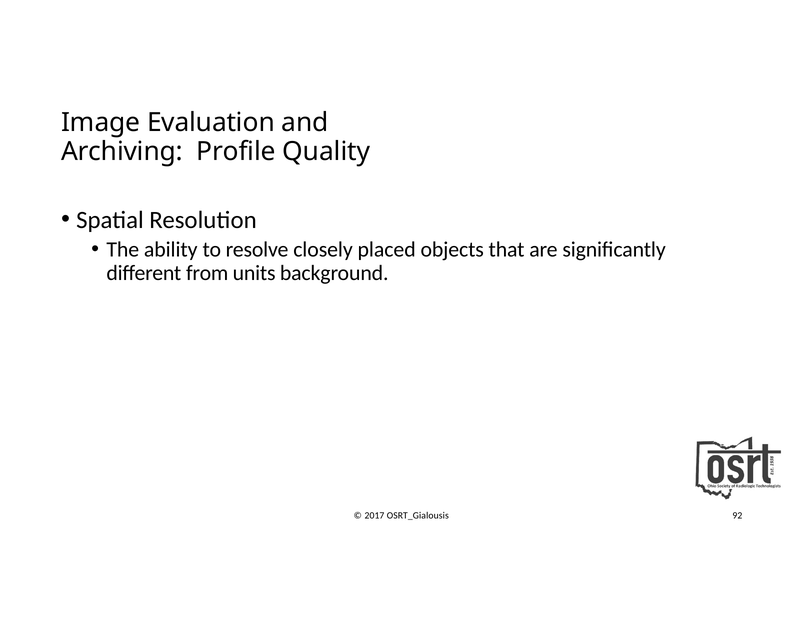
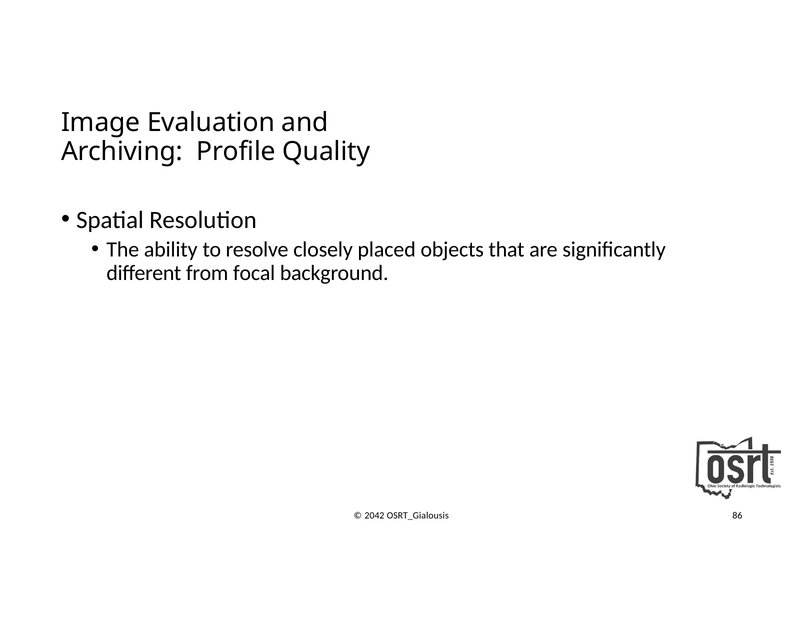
units: units -> focal (254, 273)
2017: 2017 -> 2042 (374, 516)
92: 92 -> 86 (737, 516)
